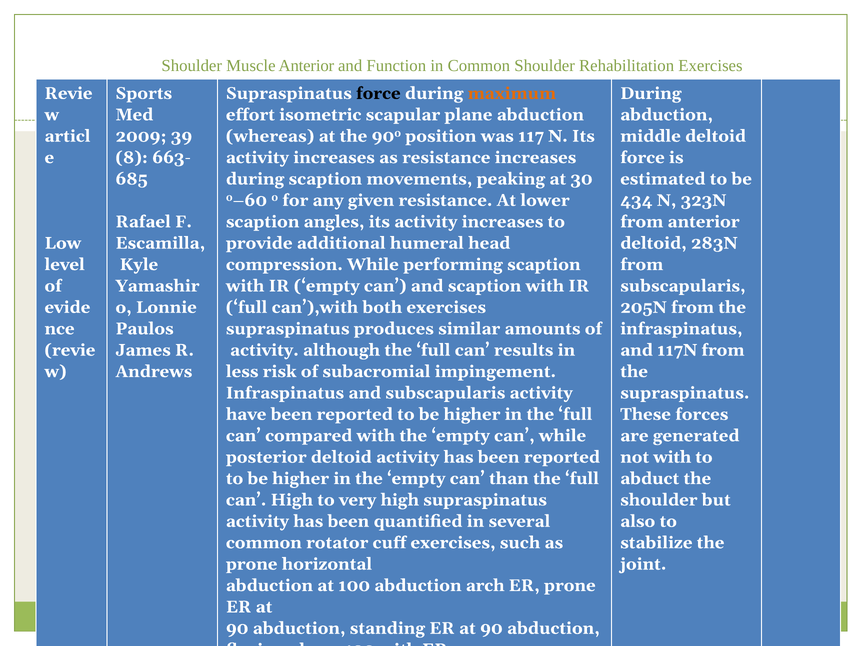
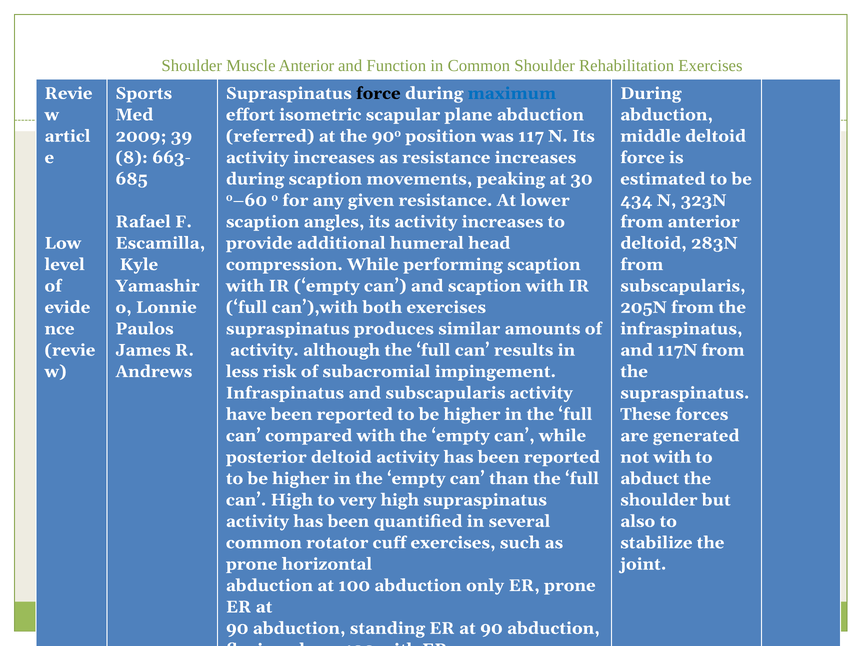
maximum colour: orange -> blue (512, 93)
whereas: whereas -> referred (270, 136)
arch: arch -> only (485, 586)
